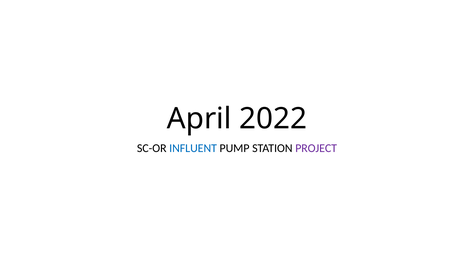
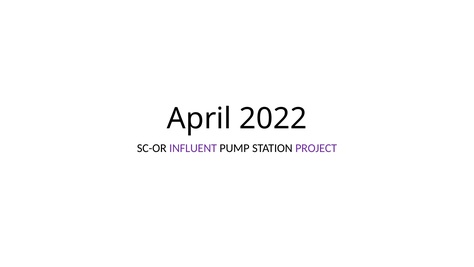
INFLUENT colour: blue -> purple (193, 148)
